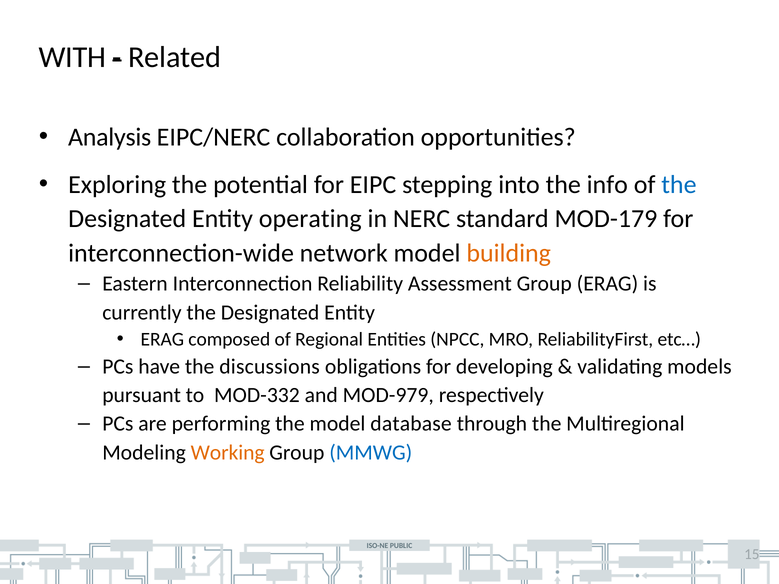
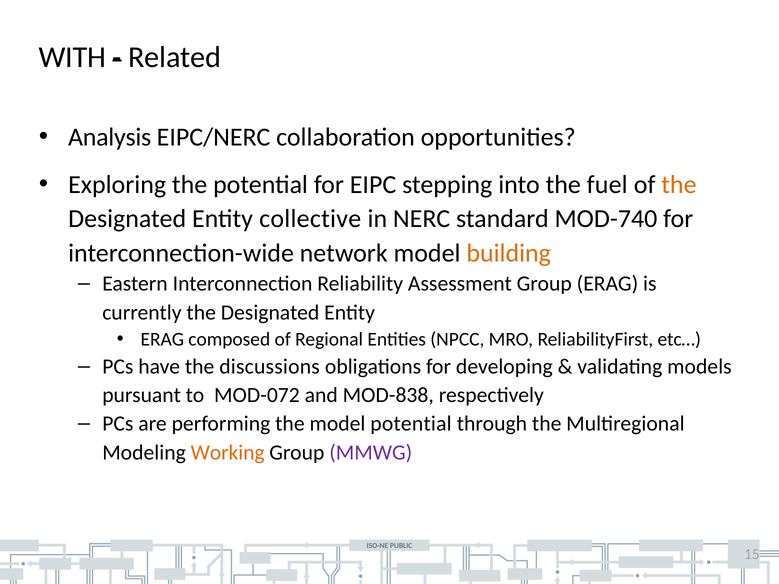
info: info -> fuel (607, 185)
the colour: blue -> orange (679, 185)
operating: operating -> collective (310, 219)
MOD-179: MOD-179 -> MOD-740 (606, 219)
MOD-332: MOD-332 -> MOD-072 (257, 395)
MOD-979: MOD-979 -> MOD-838 (388, 395)
model database: database -> potential (411, 424)
MMWG colour: blue -> purple (371, 453)
